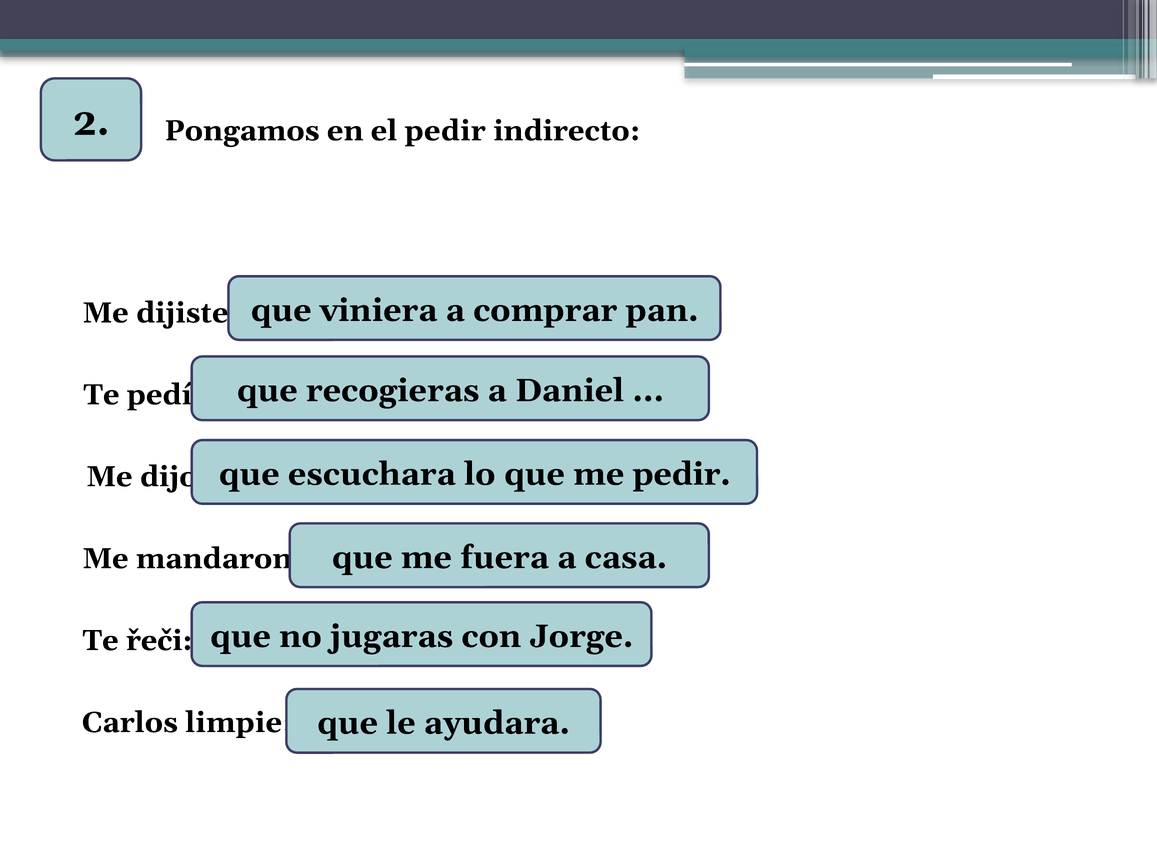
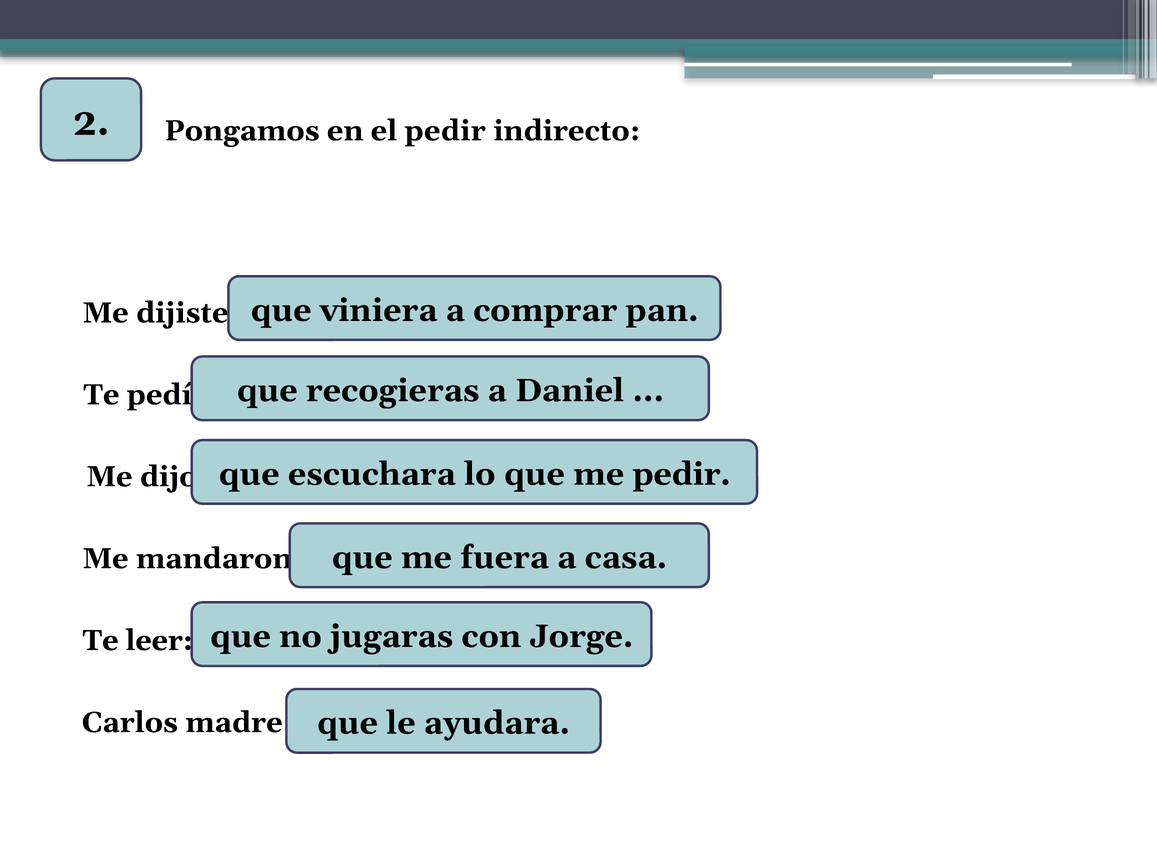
řeči: řeči -> leer (159, 641)
limpie: limpie -> madre (239, 723)
